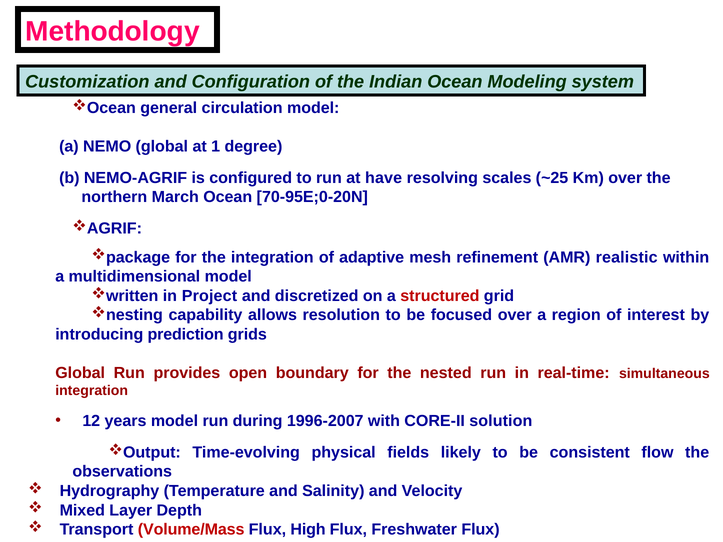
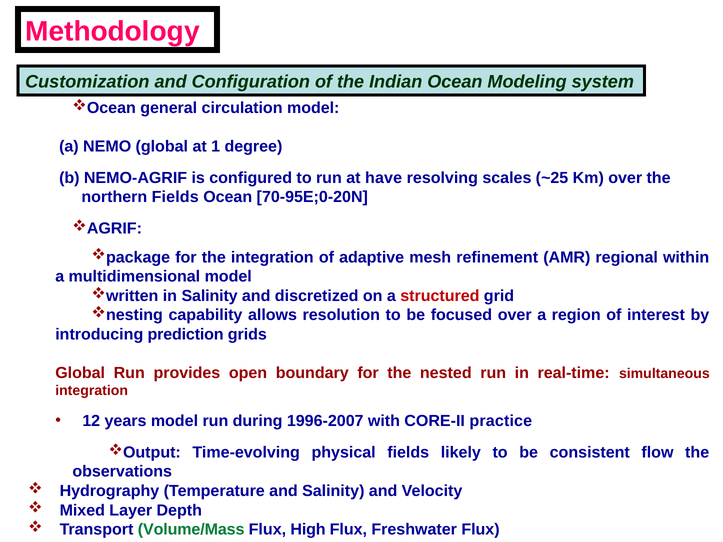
northern March: March -> Fields (175, 197)
realistic: realistic -> regional (627, 257)
in Project: Project -> Salinity (210, 296)
solution: solution -> practice (501, 421)
Volume/Mass colour: red -> green (191, 530)
